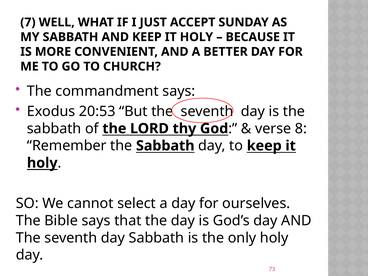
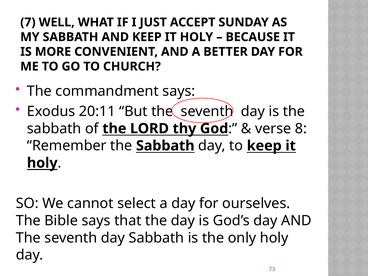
20:53: 20:53 -> 20:11 (97, 111)
